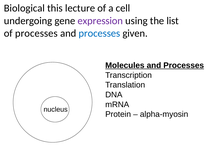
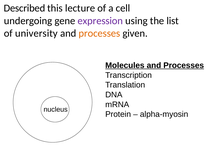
Biological: Biological -> Described (24, 8)
of processes: processes -> university (36, 33)
processes colour: blue -> orange (99, 33)
